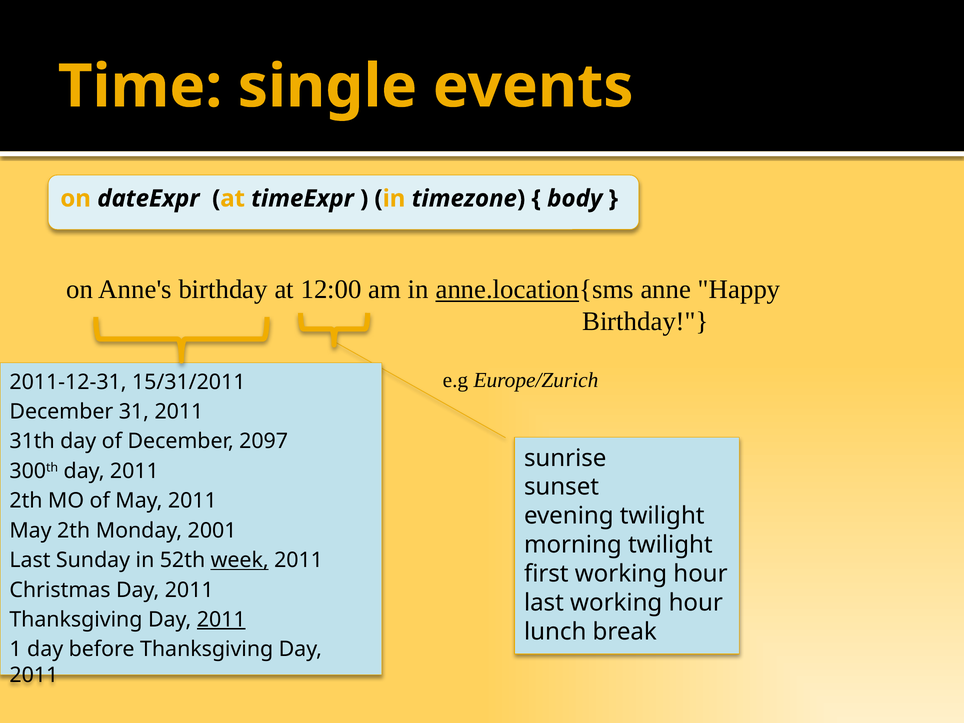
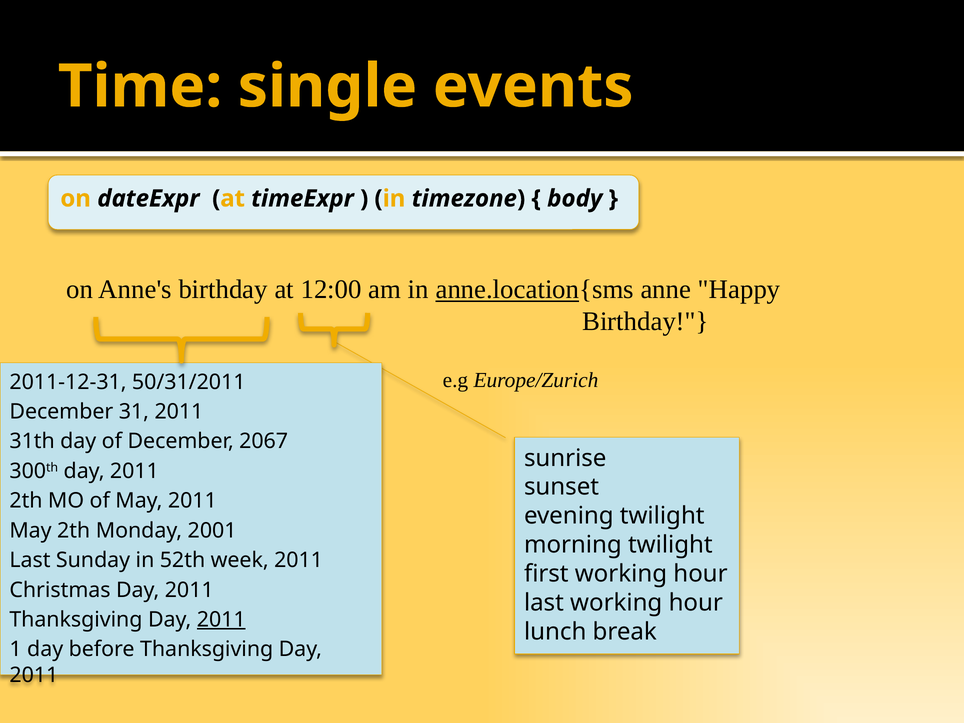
15/31/2011: 15/31/2011 -> 50/31/2011 (189, 382)
2097: 2097 -> 2067 (264, 441)
week underline: present -> none (240, 560)
